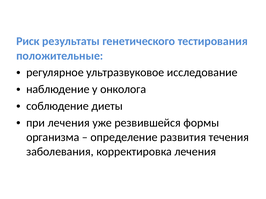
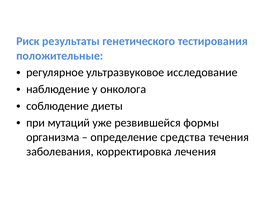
при лечения: лечения -> мутаций (69, 123)
развития: развития -> средства (183, 138)
